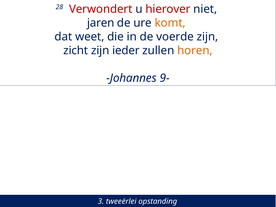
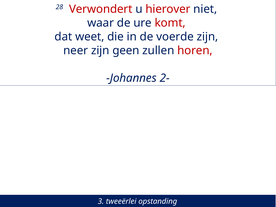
jaren: jaren -> waar (101, 23)
komt colour: orange -> red (170, 23)
zicht: zicht -> neer (76, 50)
ieder: ieder -> geen (126, 50)
horen colour: orange -> red (195, 50)
9-: 9- -> 2- (165, 78)
